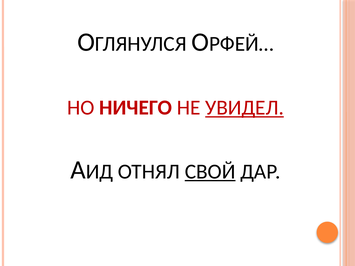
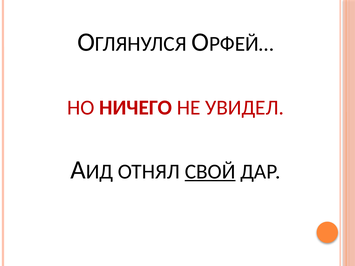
УВИДЕЛ underline: present -> none (245, 108)
